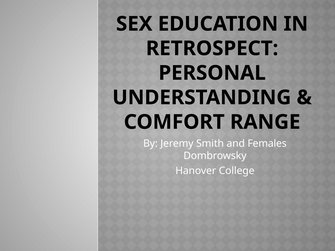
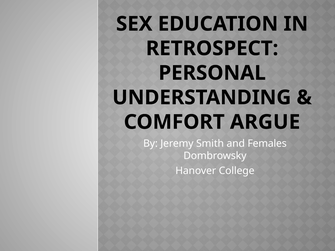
RANGE: RANGE -> ARGUE (265, 122)
